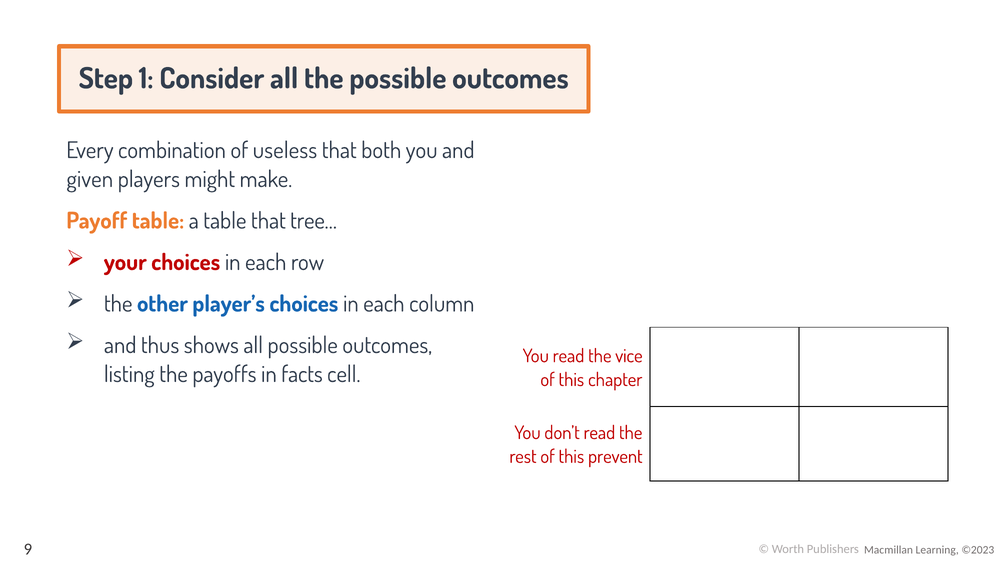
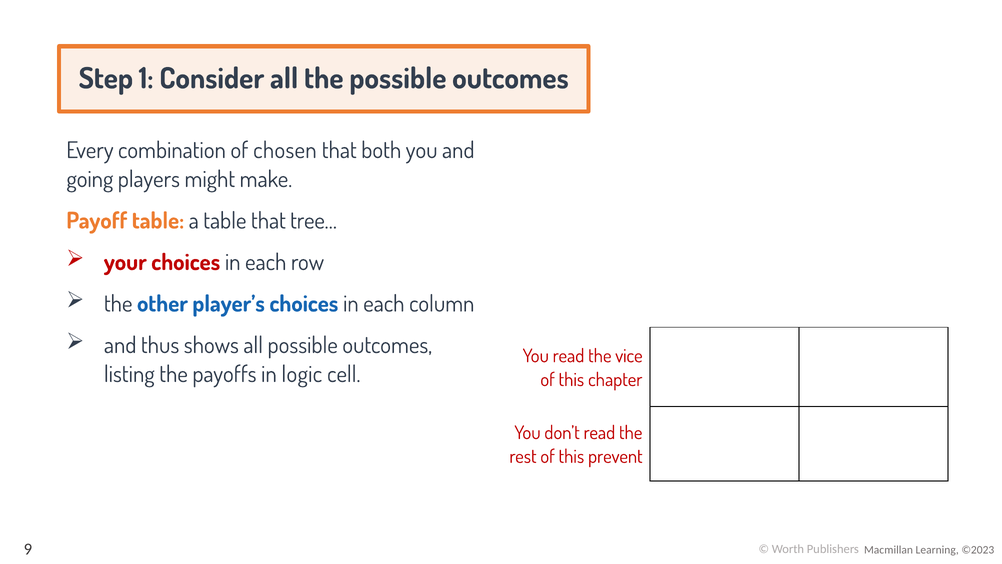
useless: useless -> chosen (285, 150)
given: given -> going (90, 179)
facts: facts -> logic (302, 374)
